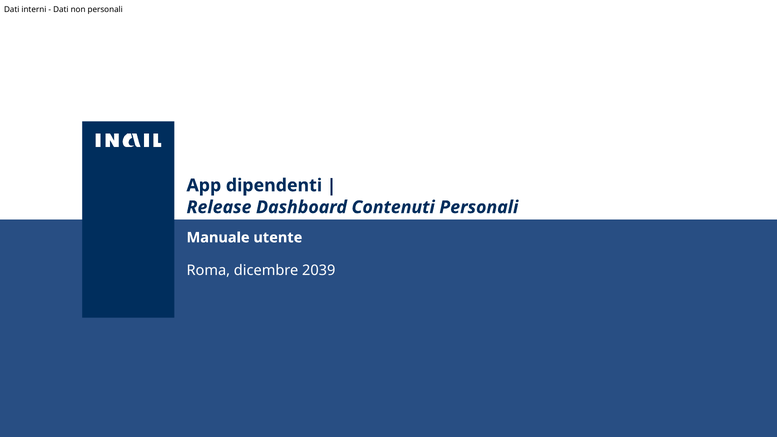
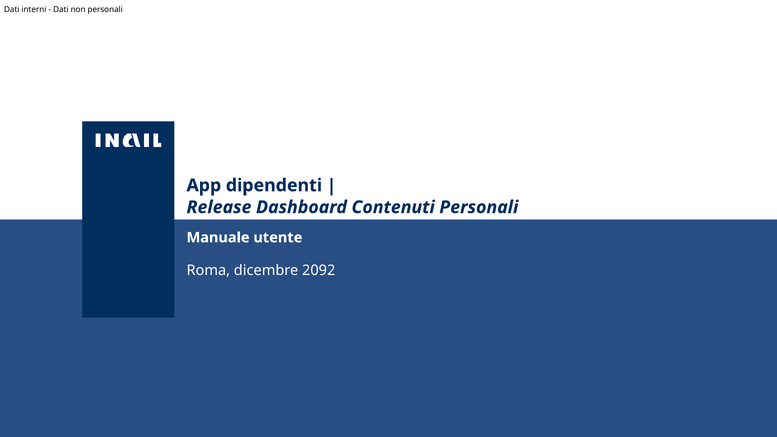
2039: 2039 -> 2092 (319, 271)
